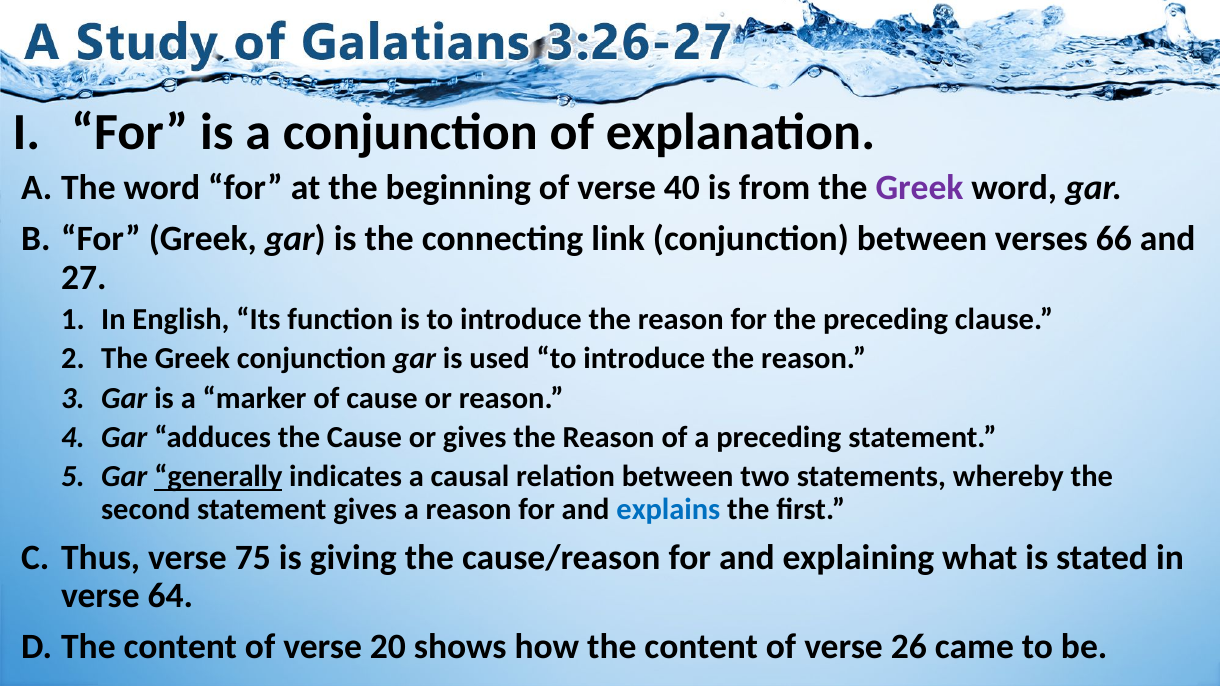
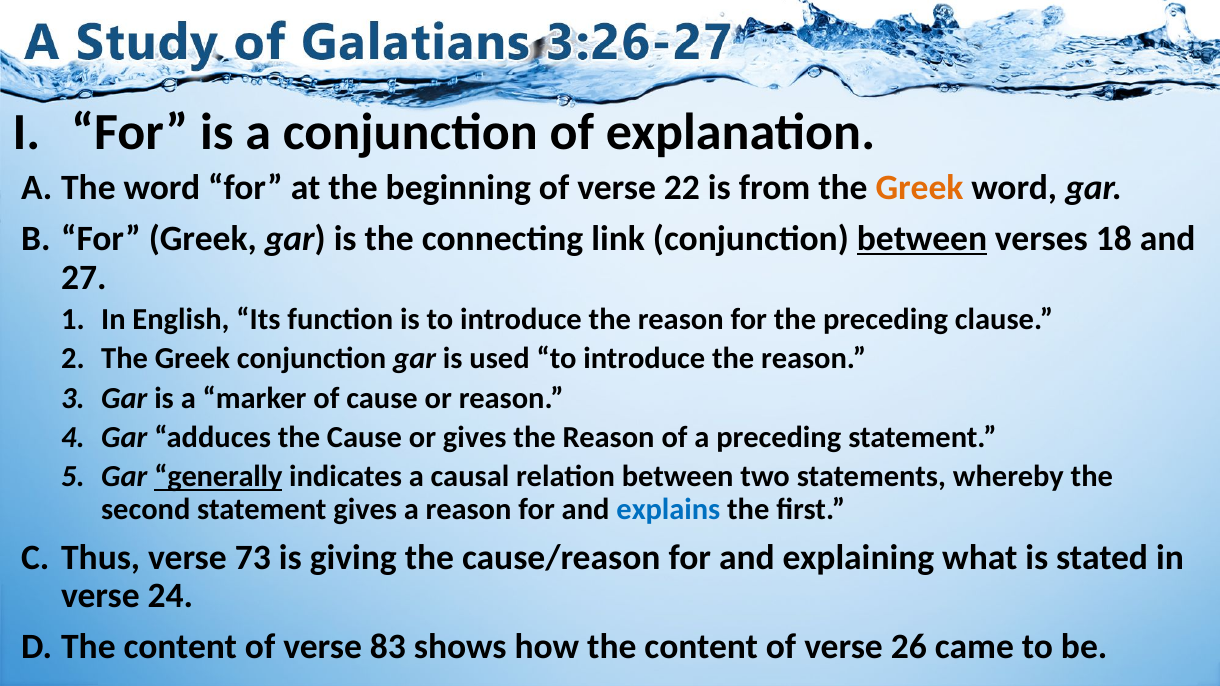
40: 40 -> 22 (682, 188)
Greek colour: purple -> orange (920, 188)
between underline: none -> present (922, 239)
66: 66 -> 18 (1114, 239)
75: 75 -> 73 (253, 558)
64: 64 -> 24 (170, 596)
20: 20 -> 83 (388, 647)
